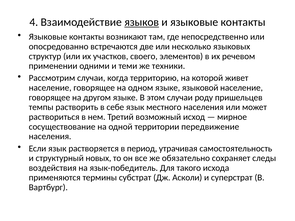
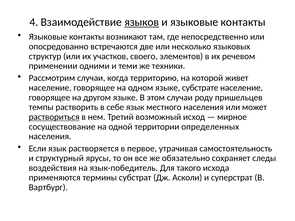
языковой: языковой -> субстрате (200, 88)
раствориться underline: none -> present (54, 117)
передвижение: передвижение -> определенных (210, 127)
период: период -> первое (142, 149)
новых: новых -> ярусы (98, 158)
